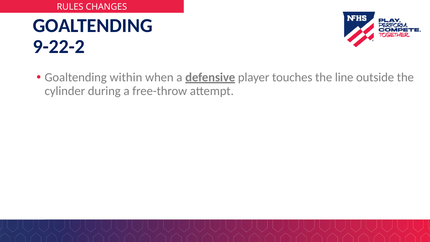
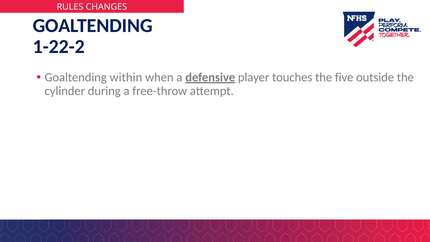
9-22-2: 9-22-2 -> 1-22-2 (59, 47)
line: line -> five (344, 77)
